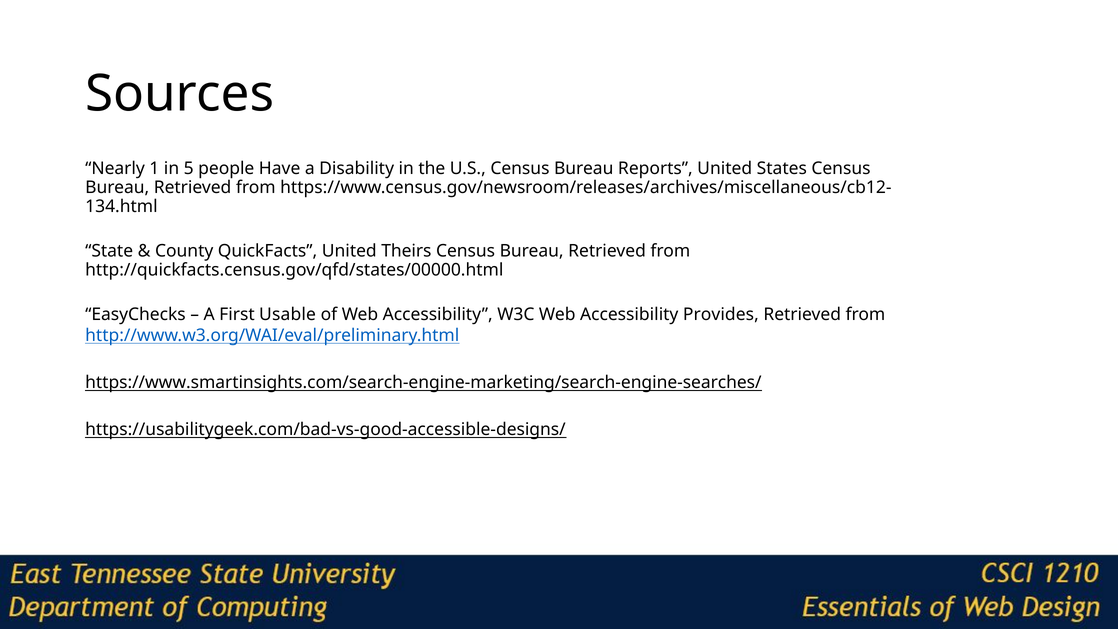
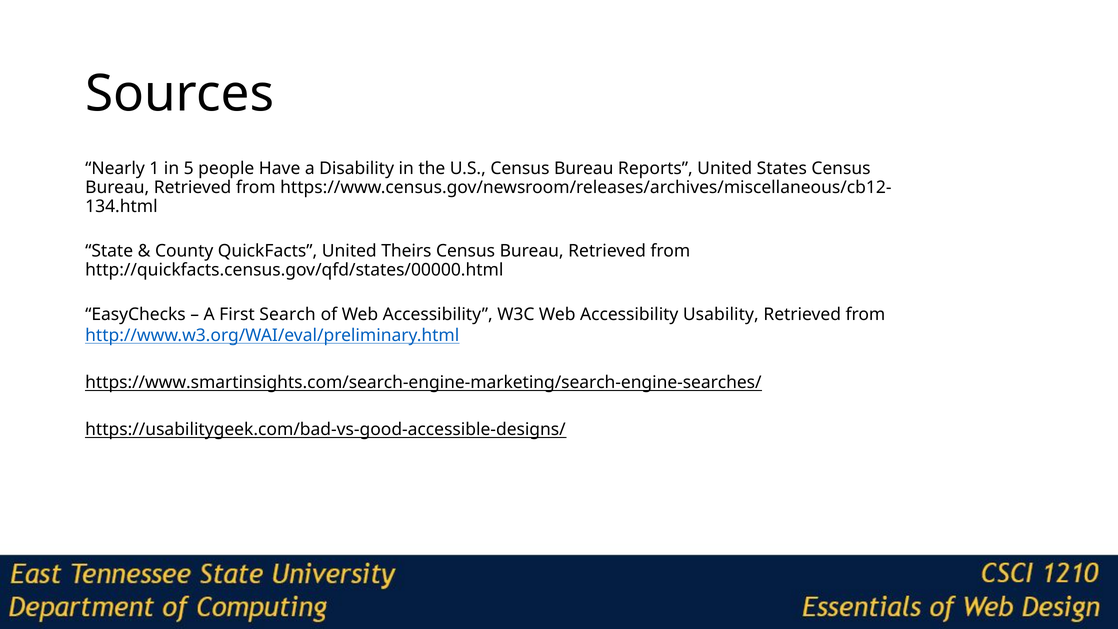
Usable: Usable -> Search (288, 314)
Provides: Provides -> Usability (721, 314)
